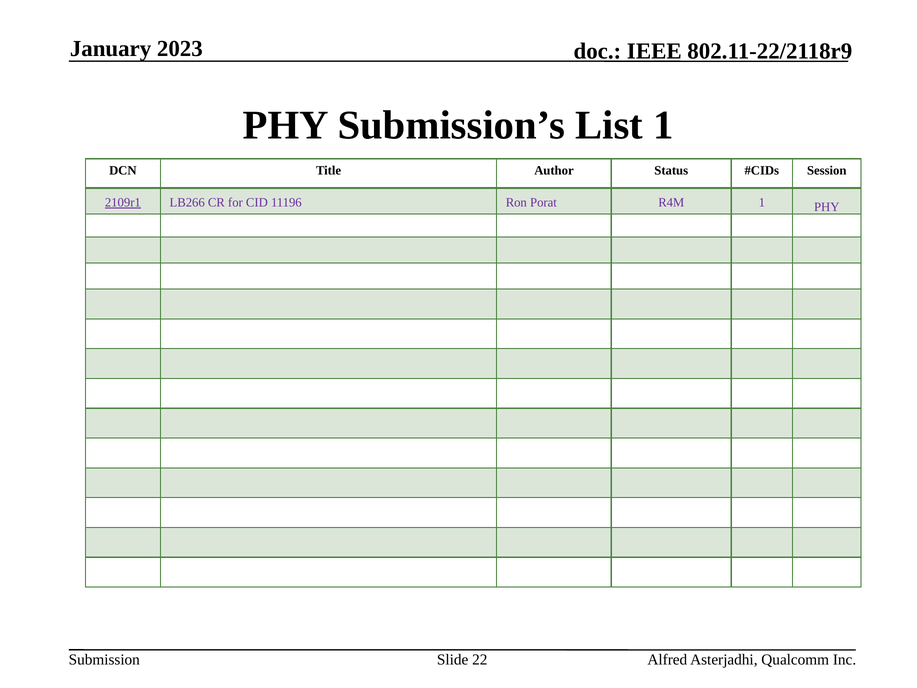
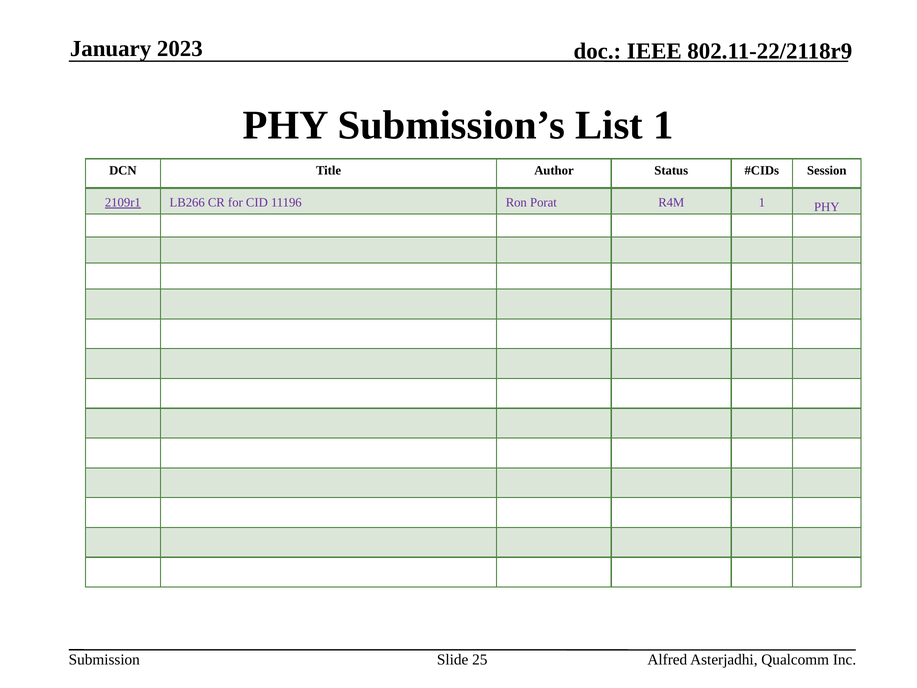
22: 22 -> 25 (480, 660)
